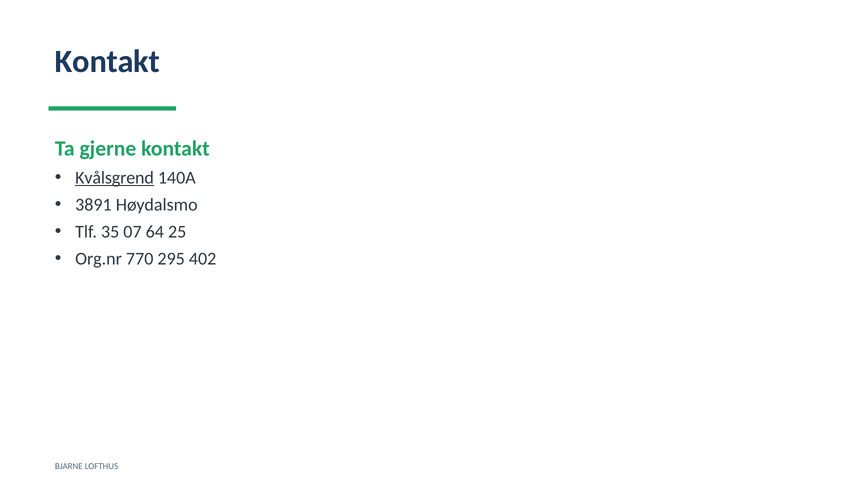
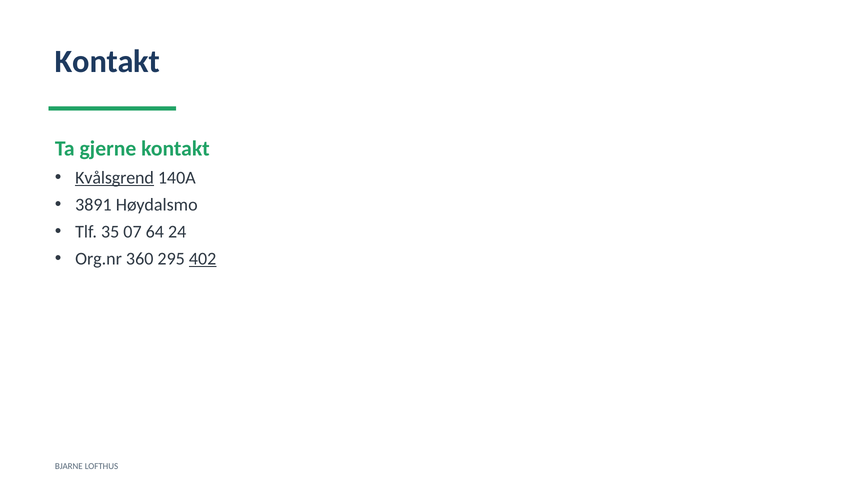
25: 25 -> 24 (177, 232)
770: 770 -> 360 (140, 259)
402 underline: none -> present (203, 259)
